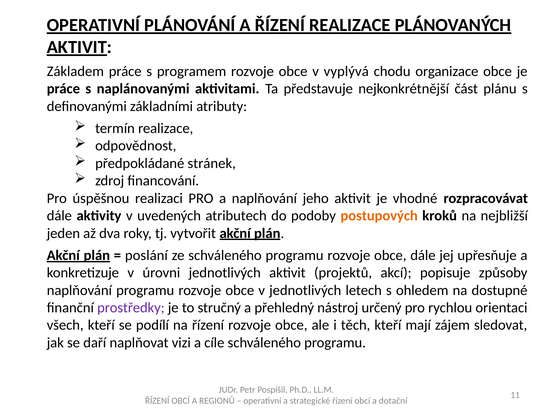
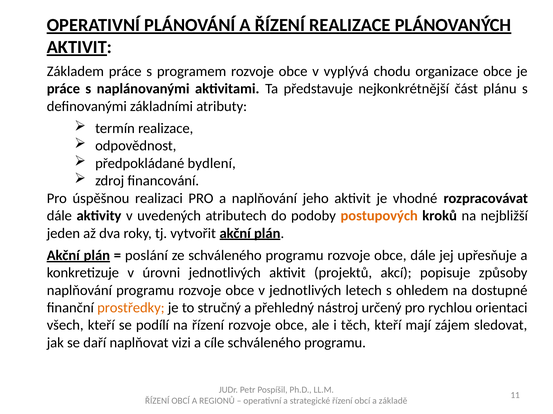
stránek: stránek -> bydlení (212, 164)
prostředky colour: purple -> orange (131, 308)
dotační: dotační -> základě (393, 402)
